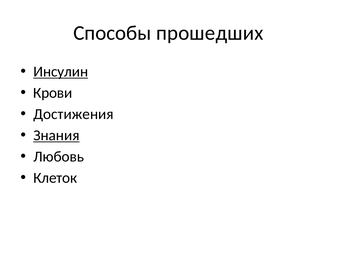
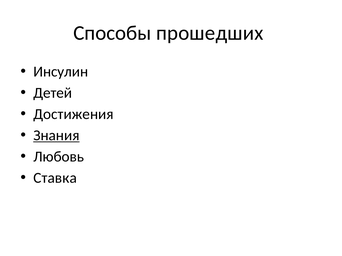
Инсулин underline: present -> none (61, 72)
Крови: Крови -> Детей (53, 93)
Клеток: Клеток -> Ставка (55, 178)
